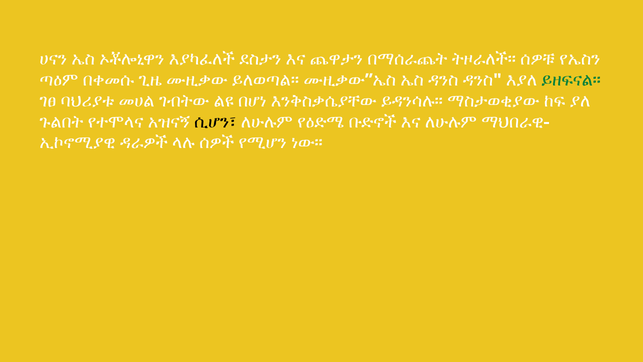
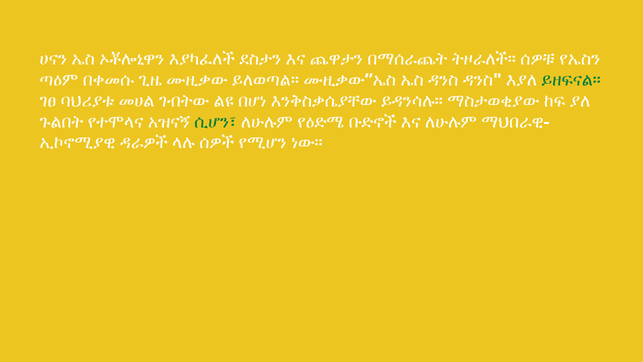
ሲሆን፣ colour: black -> green (215, 122)
